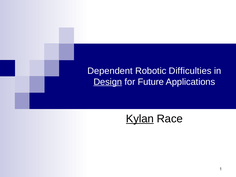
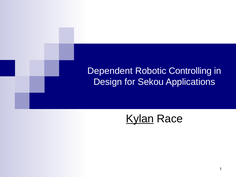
Difficulties: Difficulties -> Controlling (190, 71)
Design underline: present -> none (108, 82)
Future: Future -> Sekou (151, 82)
